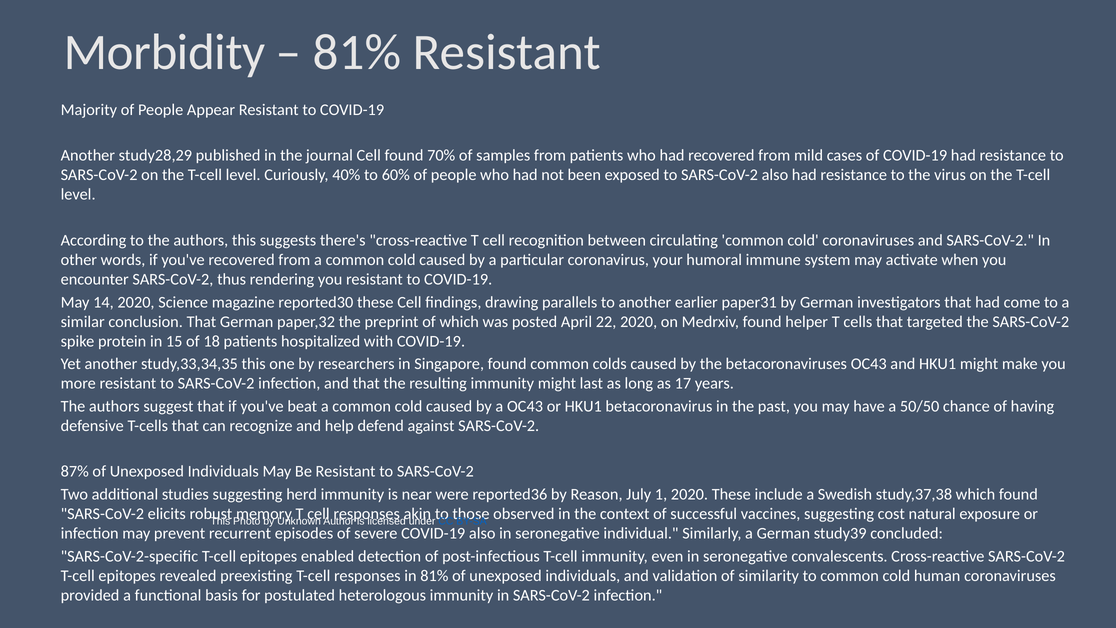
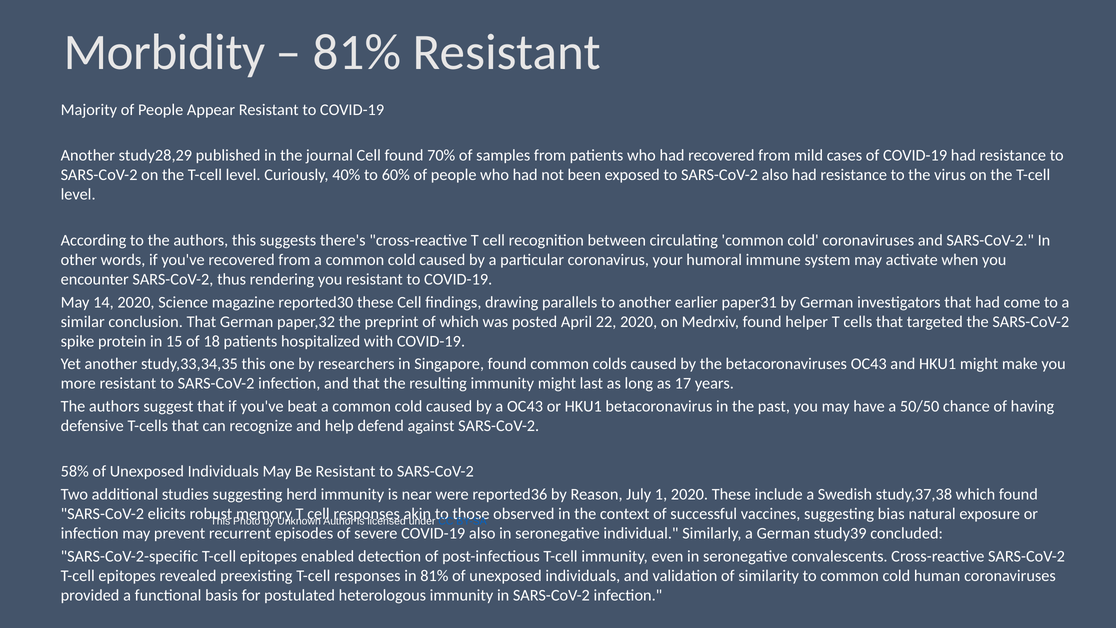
87%: 87% -> 58% (75, 471)
cost: cost -> bias (891, 514)
